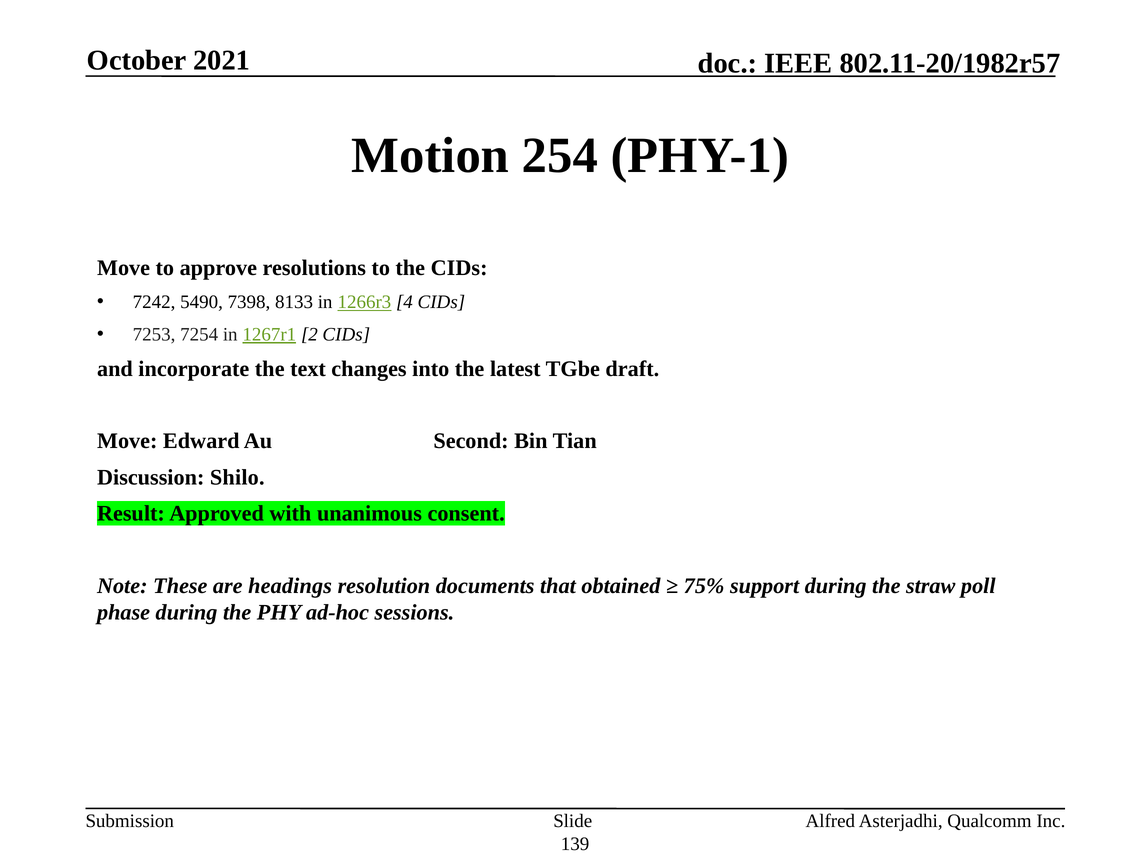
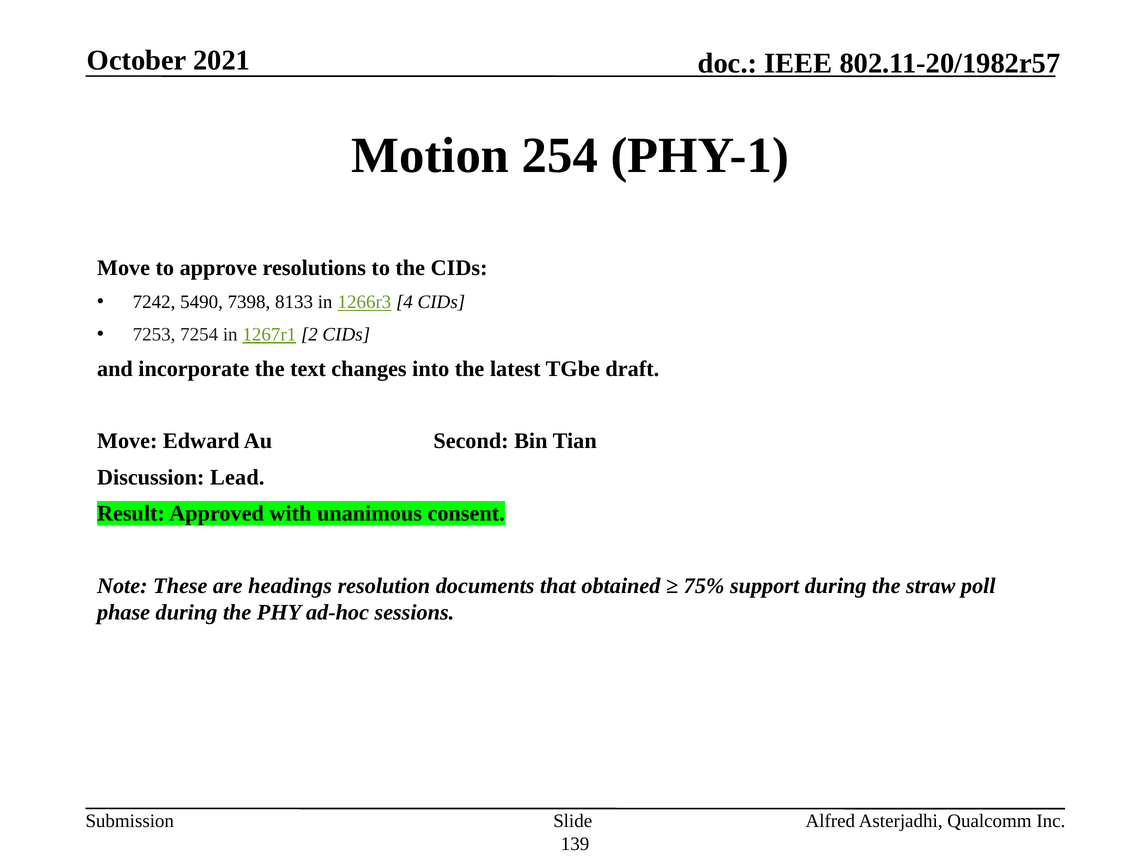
Shilo: Shilo -> Lead (237, 477)
